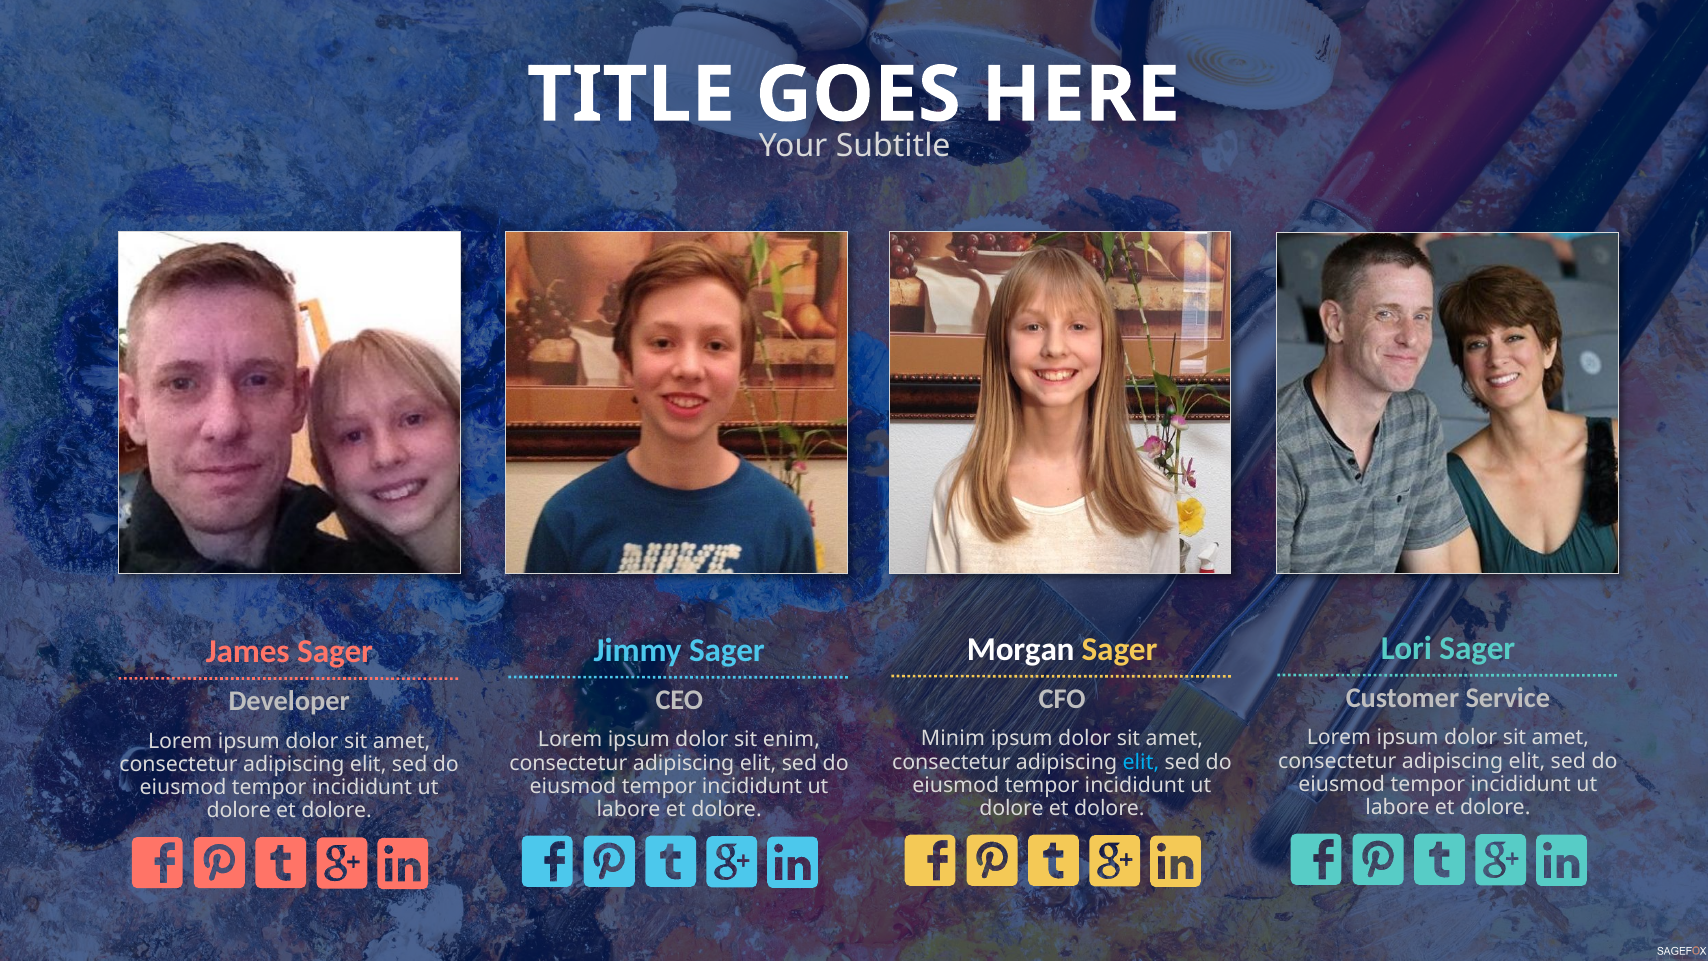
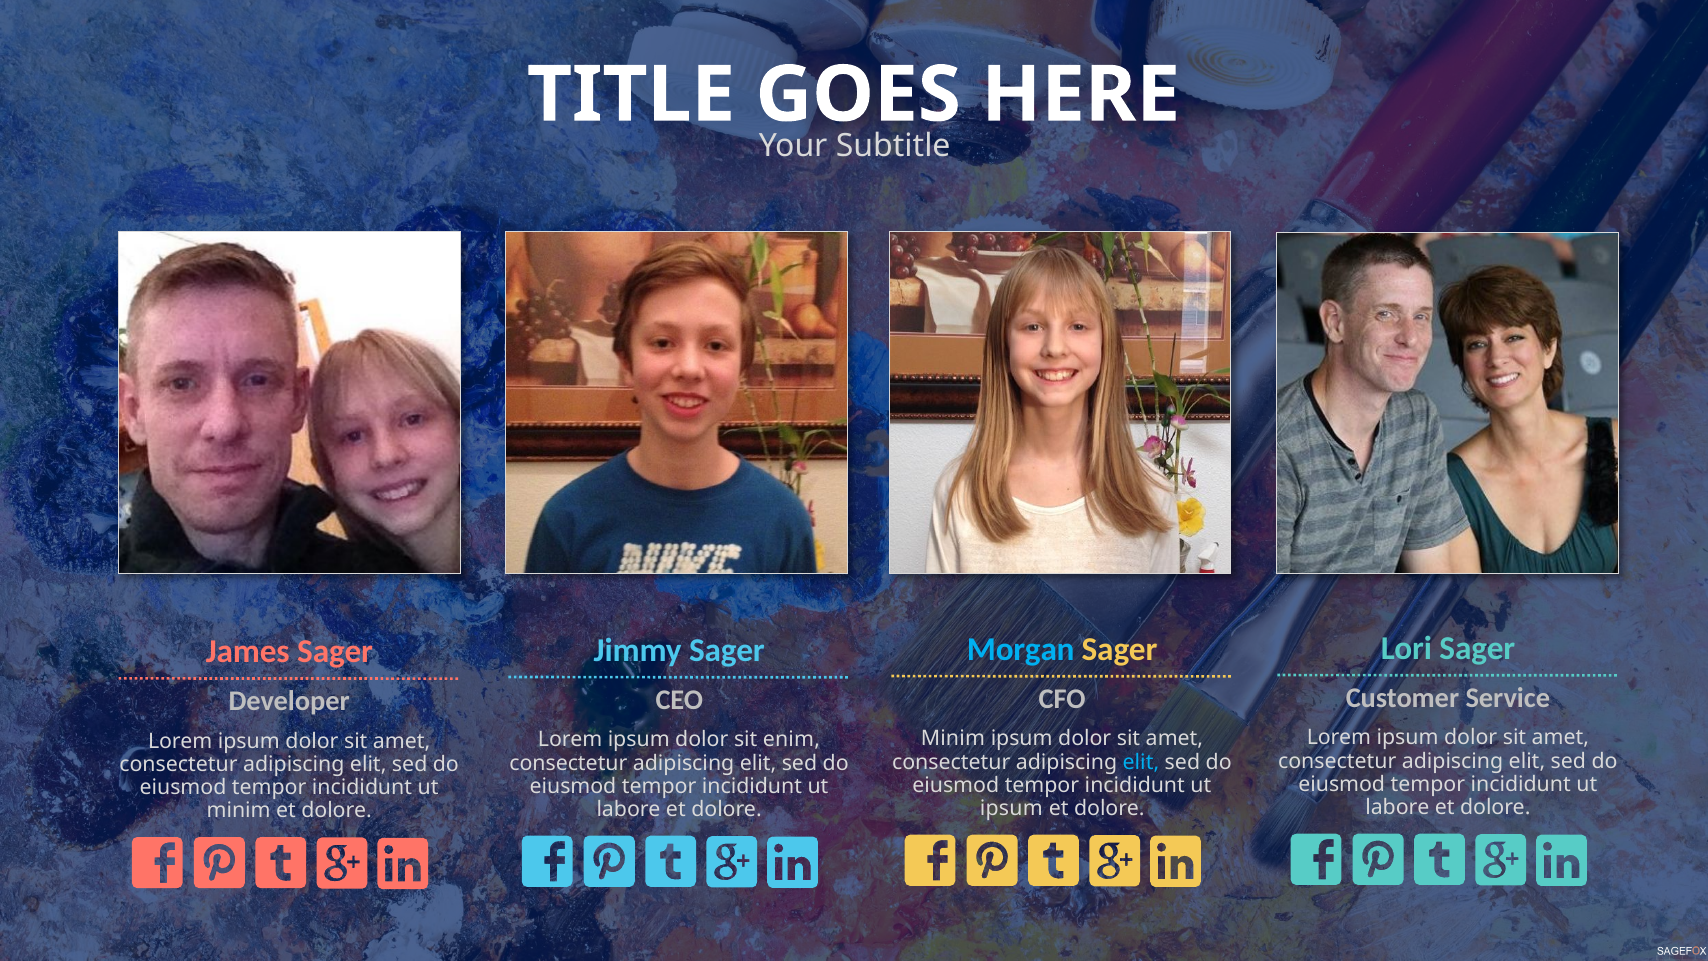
Morgan colour: white -> light blue (1021, 650)
dolore: dolore -> ipsum (1011, 808)
dolore: dolore -> minim (239, 810)
